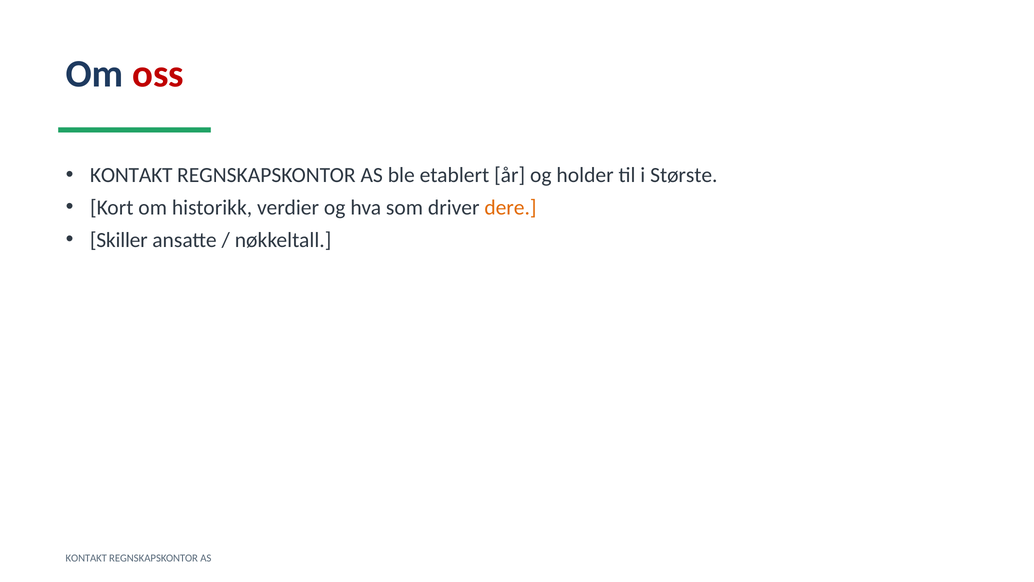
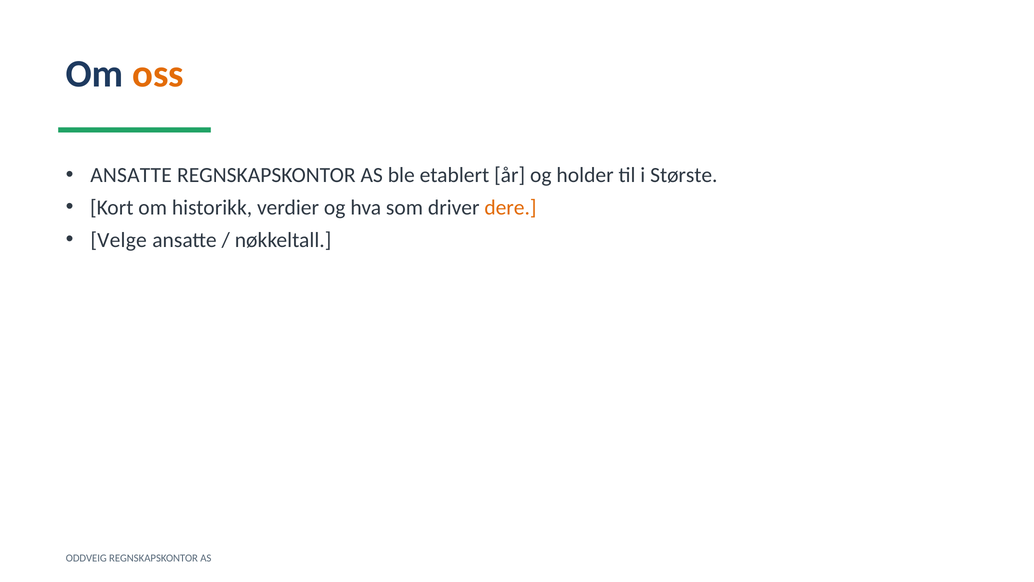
oss colour: red -> orange (158, 74)
KONTAKT: KONTAKT -> ANSATTE (131, 175)
Skiller: Skiller -> Velge (119, 240)
KONTAKT: KONTAKT -> ODDVEIG (86, 558)
